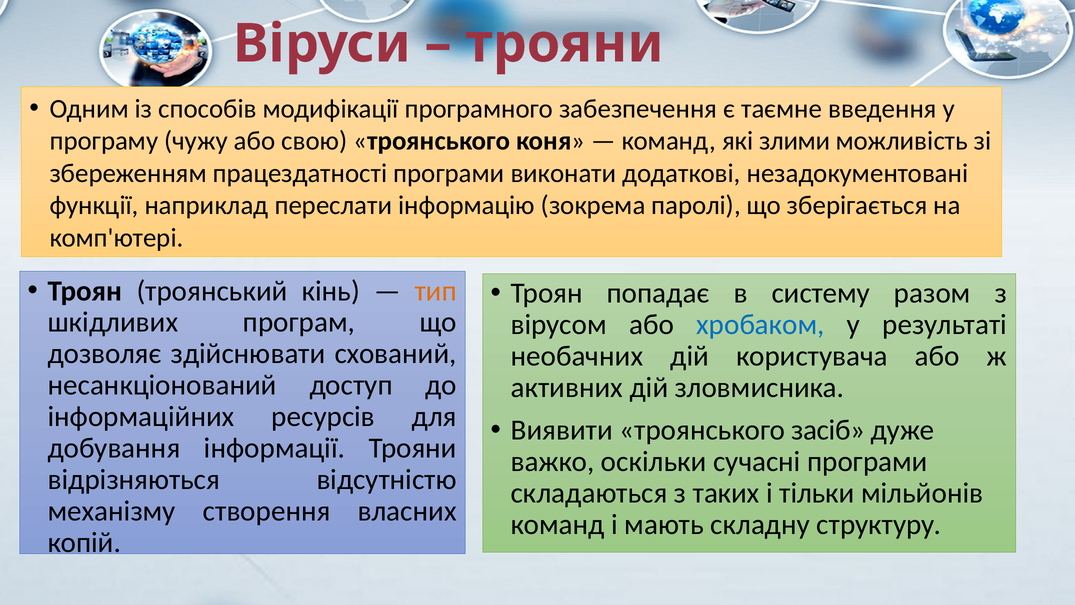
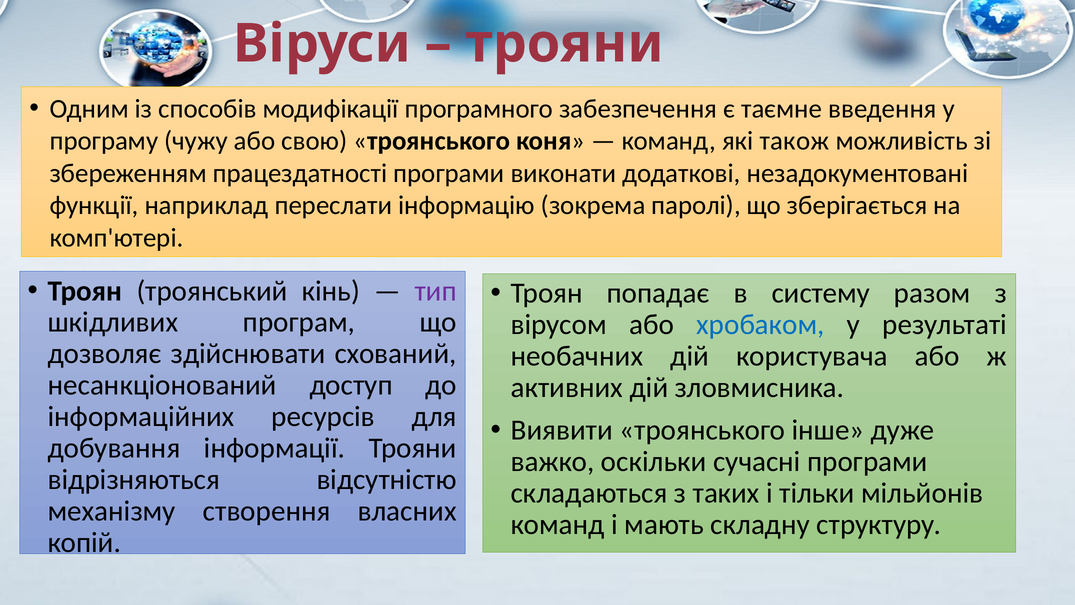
злими: злими -> також (794, 141)
тип colour: orange -> purple (436, 291)
засіб: засіб -> інше (828, 430)
